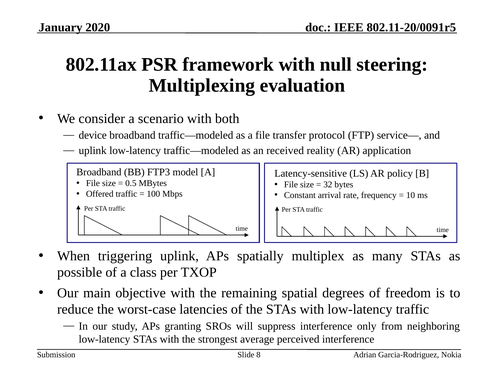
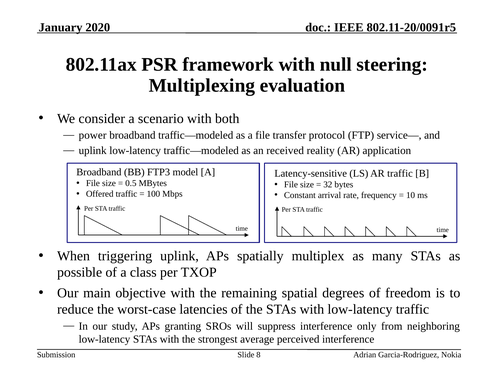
device: device -> power (93, 135)
AR policy: policy -> traffic (400, 174)
